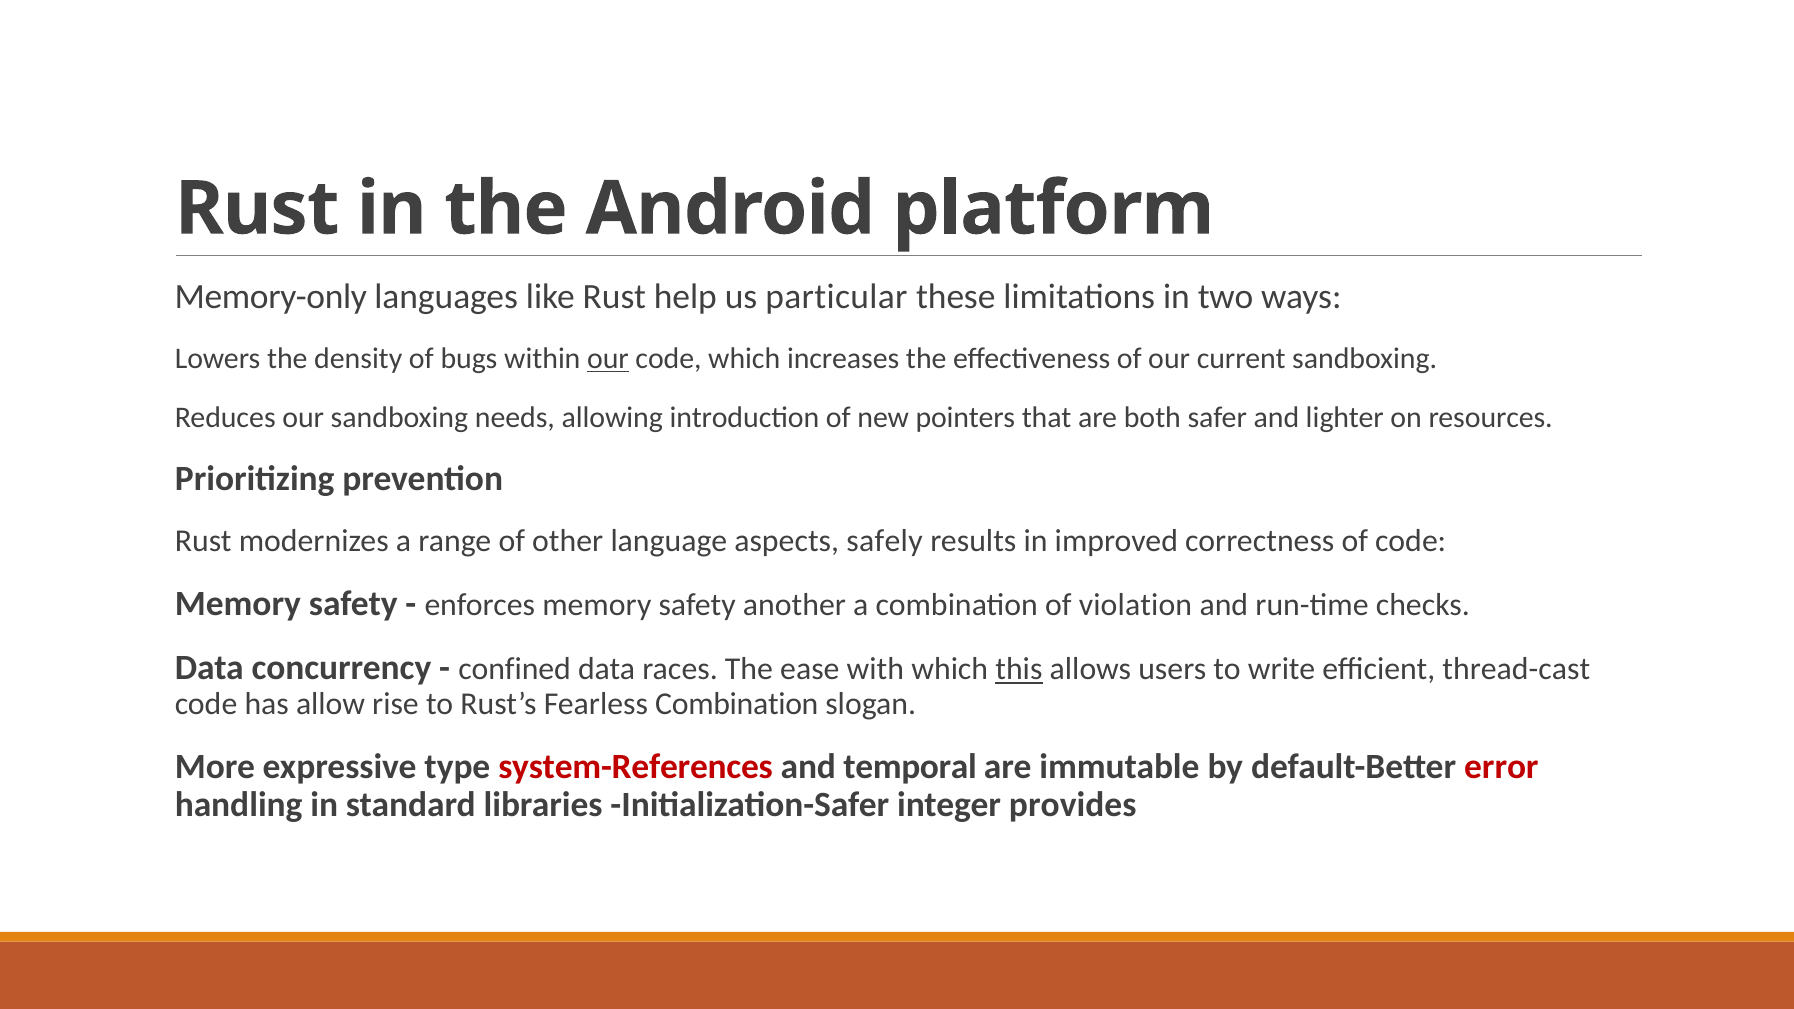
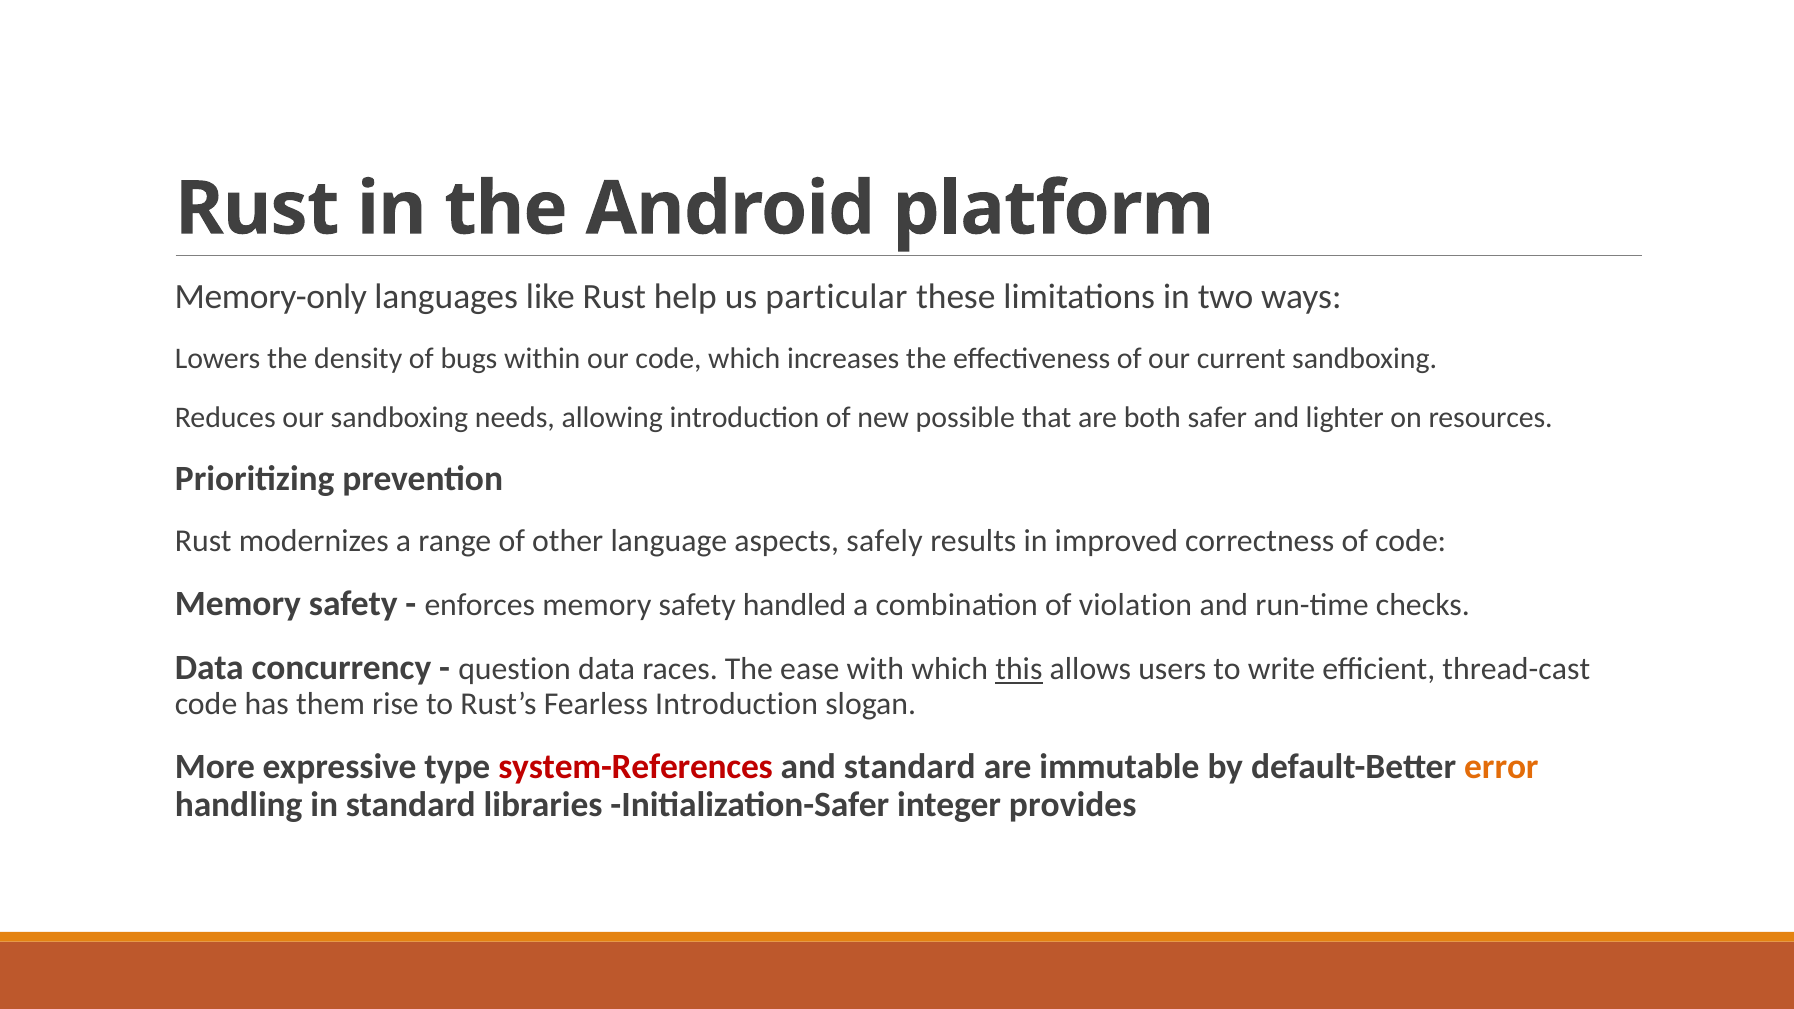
our underline: present -> none (608, 359)
pointers: pointers -> possible (965, 417)
another: another -> handled (795, 605)
confined: confined -> question (515, 669)
allow: allow -> them (330, 705)
Fearless Combination: Combination -> Introduction (737, 705)
and temporal: temporal -> standard (910, 767)
error colour: red -> orange (1501, 767)
